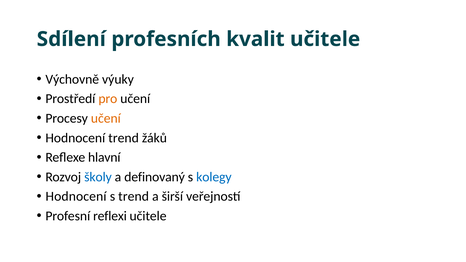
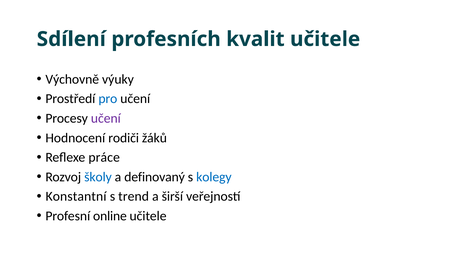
pro colour: orange -> blue (108, 99)
učení colour: orange -> purple (106, 118)
Hodnocení trend: trend -> rodiči (124, 138)
hlavní: hlavní -> práce (104, 158)
Hodnocení: Hodnocení -> Konstantní (76, 197)
reflexi: reflexi -> online (110, 216)
